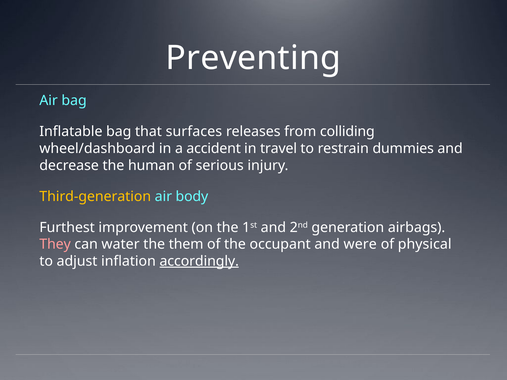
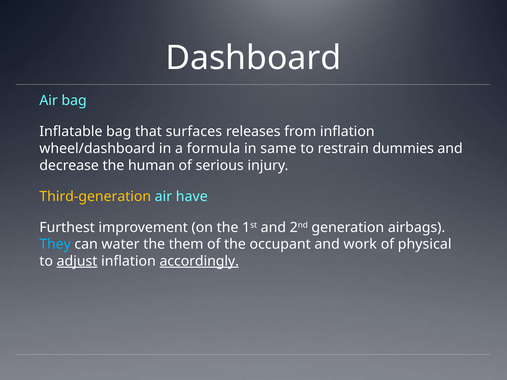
Preventing: Preventing -> Dashboard (253, 58)
from colliding: colliding -> inflation (347, 132)
accident: accident -> formula (213, 149)
travel: travel -> same (278, 149)
body: body -> have (192, 197)
They colour: pink -> light blue (55, 244)
were: were -> work (360, 244)
adjust underline: none -> present (77, 261)
